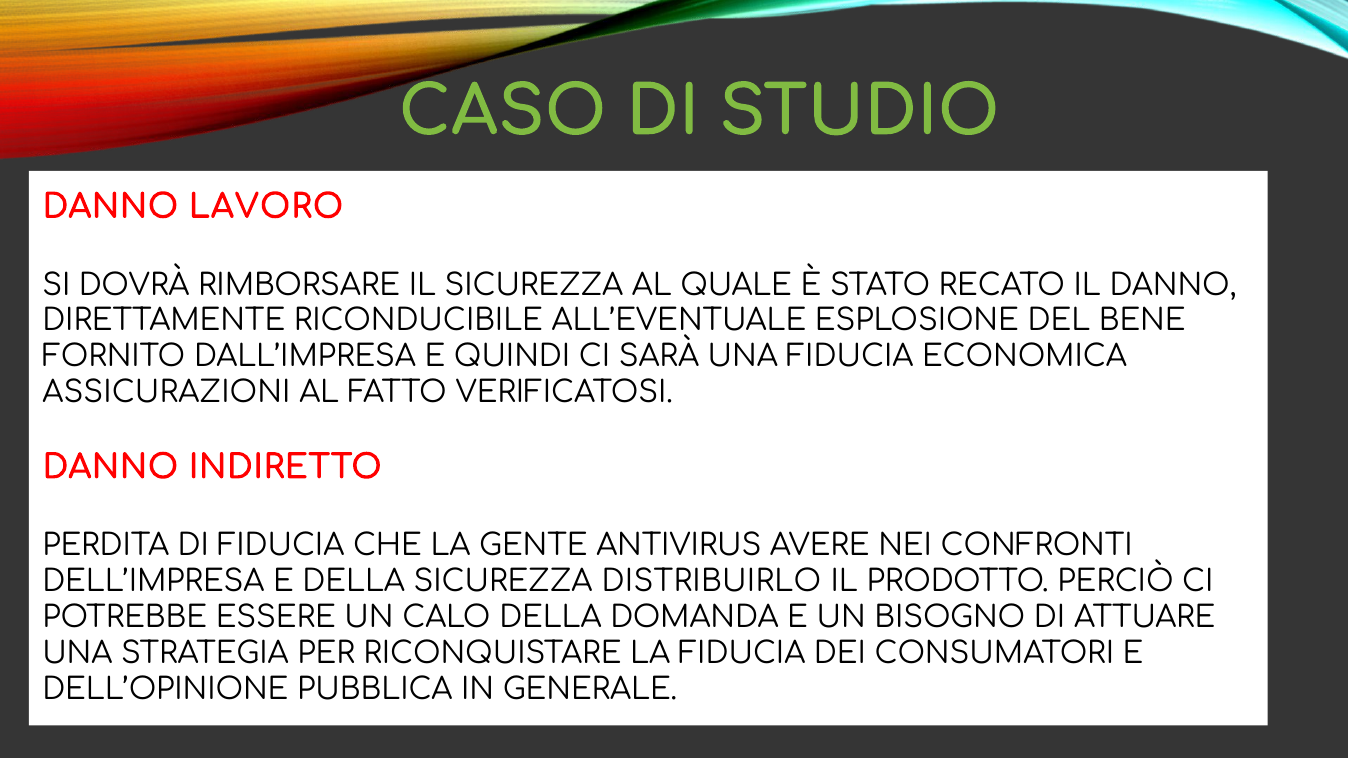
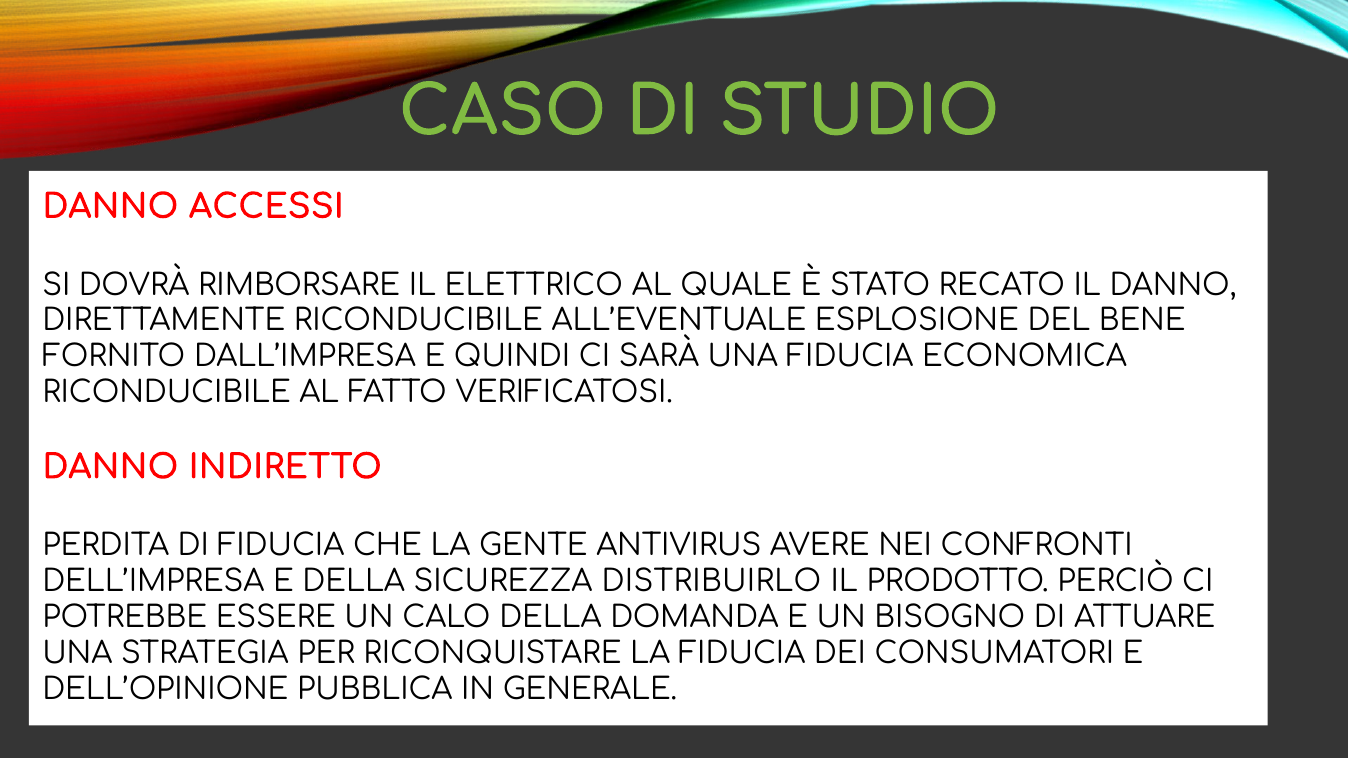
LAVORO: LAVORO -> ACCESSI (266, 207)
IL SICUREZZA: SICUREZZA -> ELETTRICO (534, 285)
ASSICURAZIONI: ASSICURAZIONI -> RICONDUCIBILE (167, 393)
